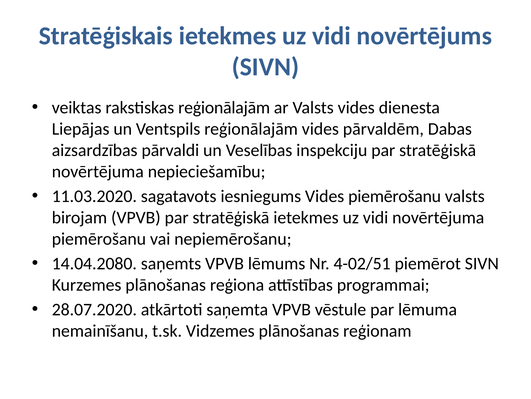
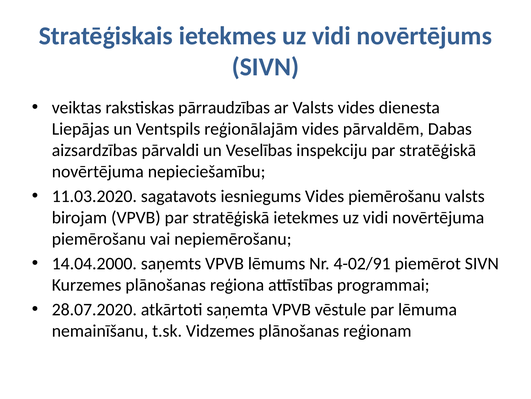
rakstiskas reģionālajām: reģionālajām -> pārraudzības (224, 107)
14.04.2080: 14.04.2080 -> 14.04.2000 (94, 263)
4-02/51: 4-02/51 -> 4-02/91 (362, 263)
